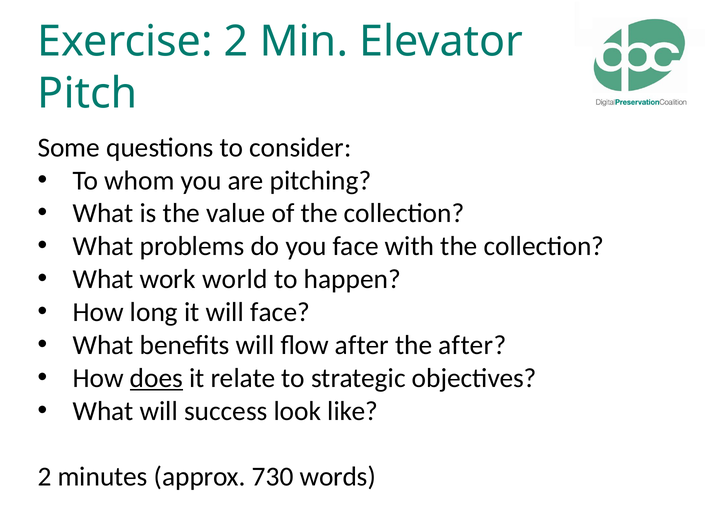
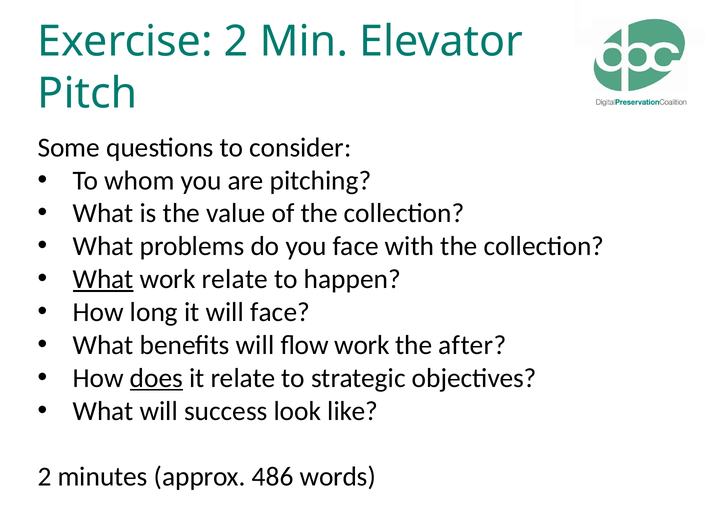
What underline: none -> present (103, 279)
work world: world -> relate (235, 279)
flow after: after -> work (362, 345)
730: 730 -> 486 (273, 477)
